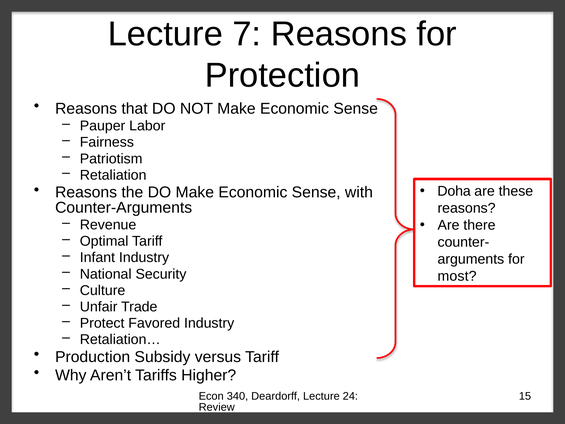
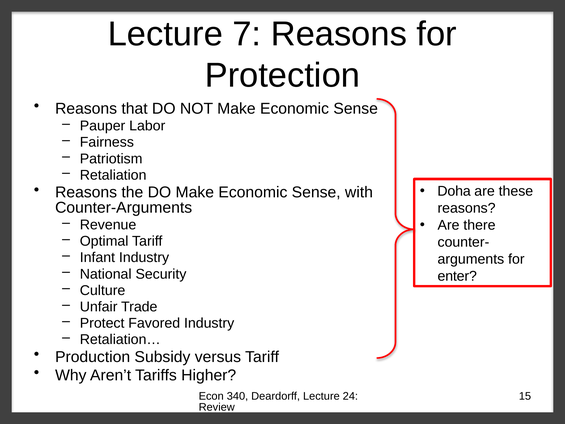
most: most -> enter (457, 276)
